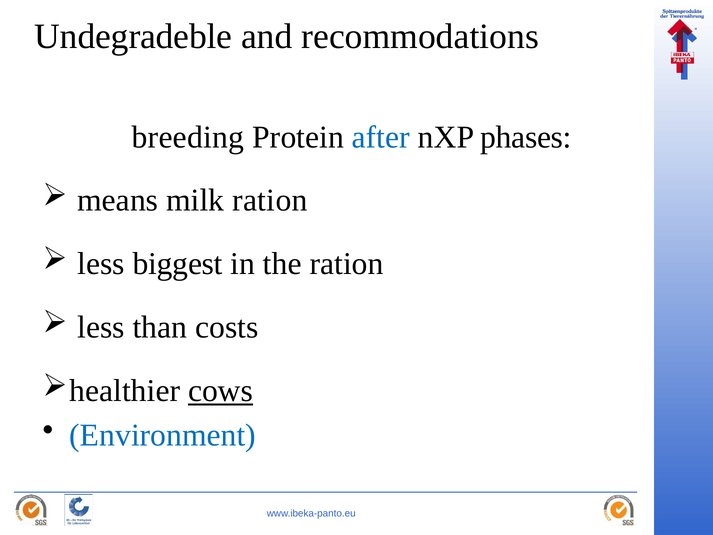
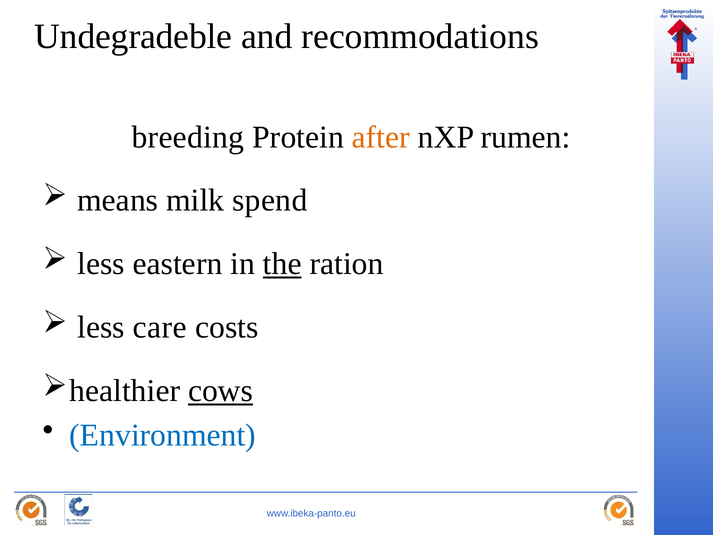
after colour: blue -> orange (381, 137)
phases: phases -> rumen (526, 137)
milk ration: ration -> spend (270, 200)
biggest: biggest -> eastern (178, 264)
the underline: none -> present (282, 264)
than: than -> care (160, 327)
